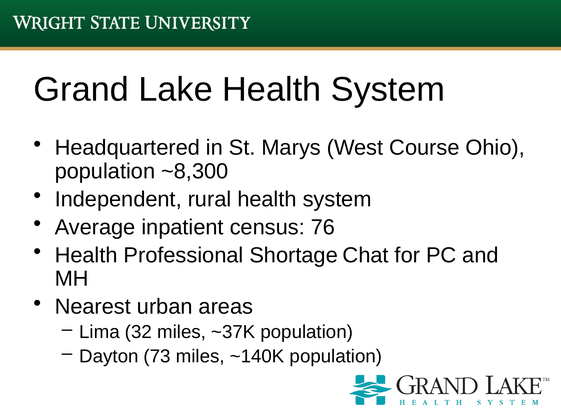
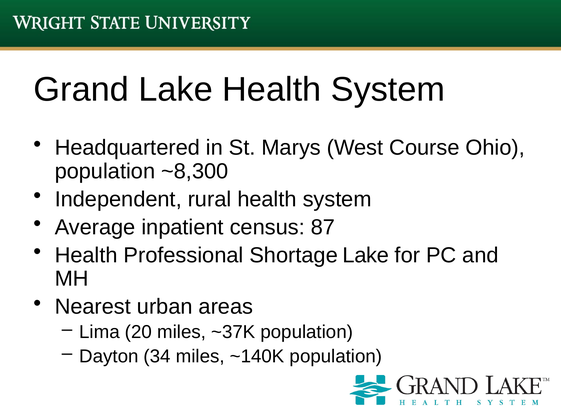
76: 76 -> 87 (323, 228)
Shortage Chat: Chat -> Lake (366, 256)
32: 32 -> 20 (138, 333)
73: 73 -> 34 (157, 357)
